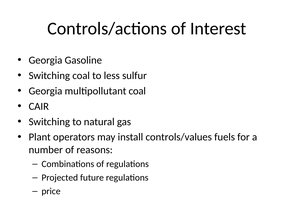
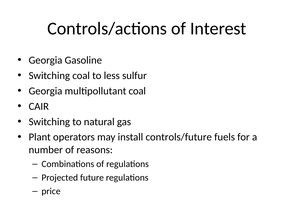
controls/values: controls/values -> controls/future (179, 137)
